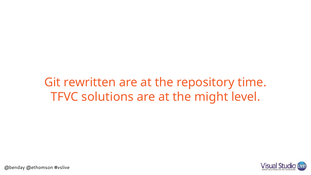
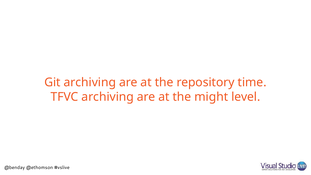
Git rewritten: rewritten -> archiving (90, 82)
TFVC solutions: solutions -> archiving (108, 97)
